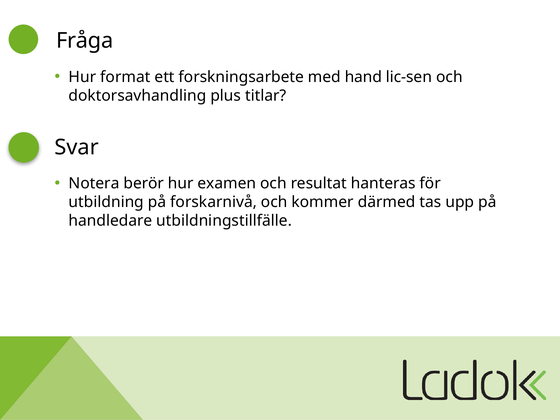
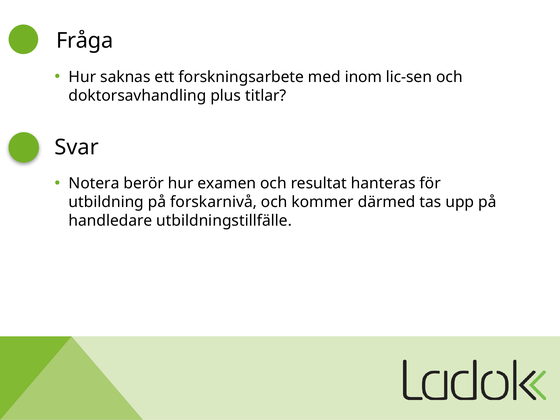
format: format -> saknas (125, 77)
hand: hand -> inom (363, 77)
